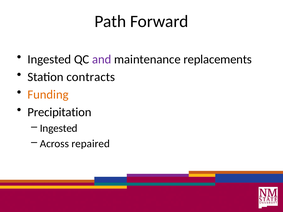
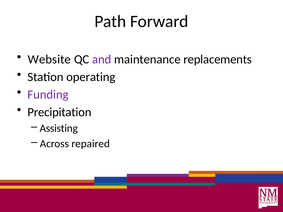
Ingested: Ingested -> Website (49, 59)
contracts: contracts -> operating (91, 77)
Funding colour: orange -> purple (48, 95)
Ingested: Ingested -> Assisting (59, 128)
